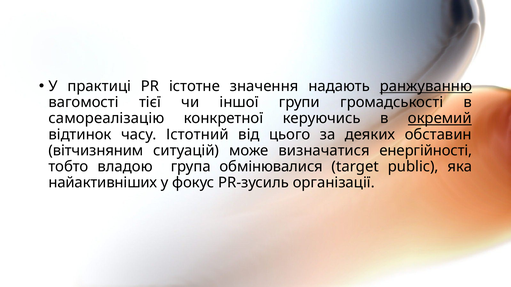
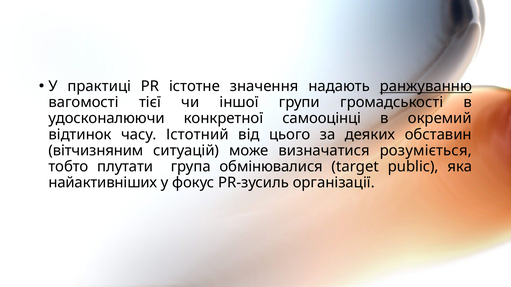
самореалізацію: самореалізацію -> удосконалюючи (107, 119)
керуючись: керуючись -> самооцінці (322, 119)
окремий underline: present -> none (440, 119)
енергійності: енергійності -> розуміється (426, 151)
владою: владою -> плутати (125, 167)
